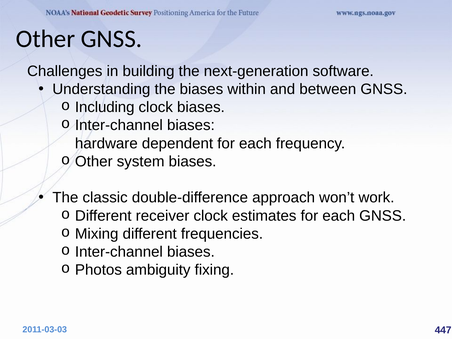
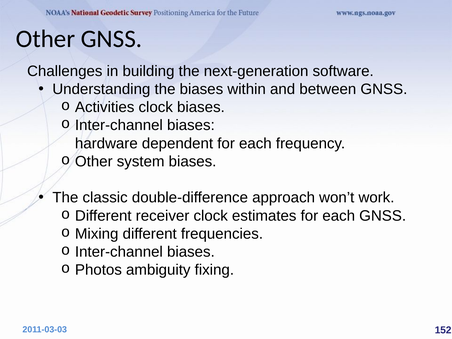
Including: Including -> Activities (105, 107)
447: 447 -> 152 (443, 330)
